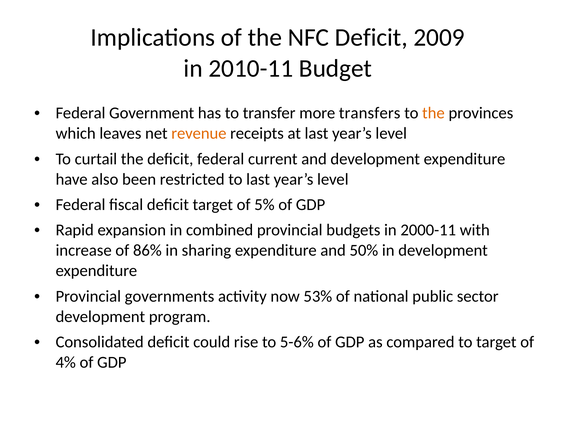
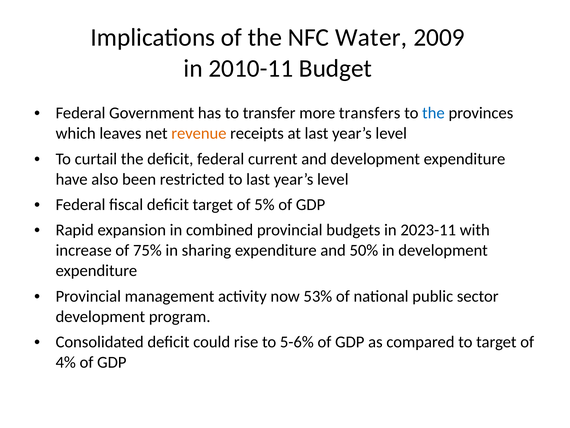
NFC Deficit: Deficit -> Water (371, 38)
the colour: orange -> blue (433, 113)
2000-11: 2000-11 -> 2023-11 (428, 230)
86%: 86% -> 75% (147, 250)
governments: governments -> management (170, 296)
